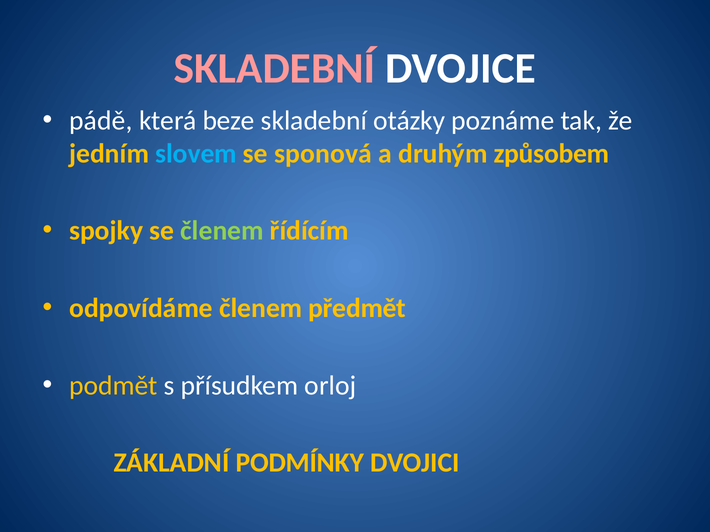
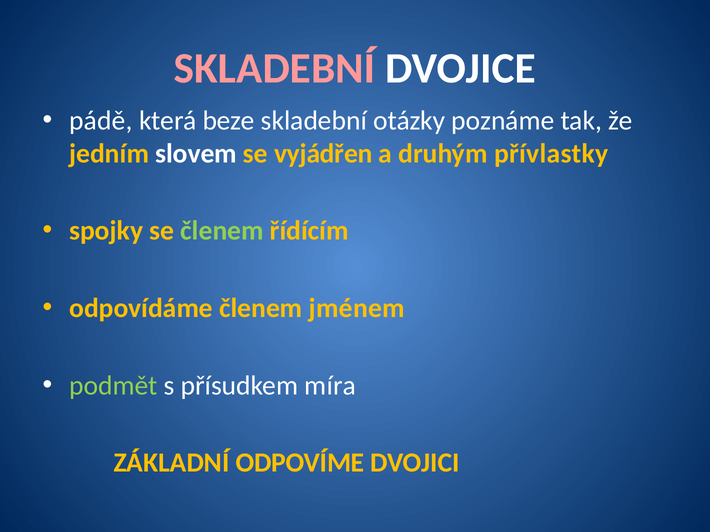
slovem colour: light blue -> white (196, 154)
sponová: sponová -> vyjádřen (323, 154)
způsobem: způsobem -> přívlastky (551, 154)
předmět: předmět -> jménem (357, 308)
podmět colour: yellow -> light green (113, 386)
orloj: orloj -> míra (330, 386)
PODMÍNKY: PODMÍNKY -> ODPOVÍME (300, 463)
